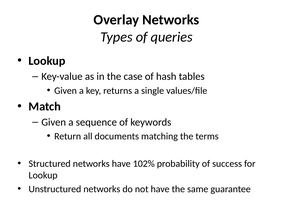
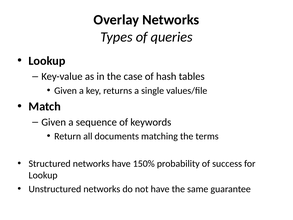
102%: 102% -> 150% (144, 163)
